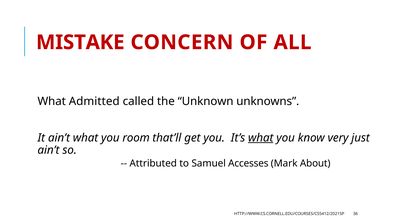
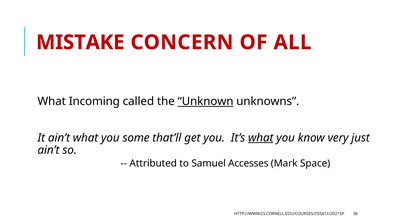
Admitted: Admitted -> Incoming (94, 101)
Unknown underline: none -> present (206, 101)
room: room -> some (136, 138)
About: About -> Space (315, 163)
